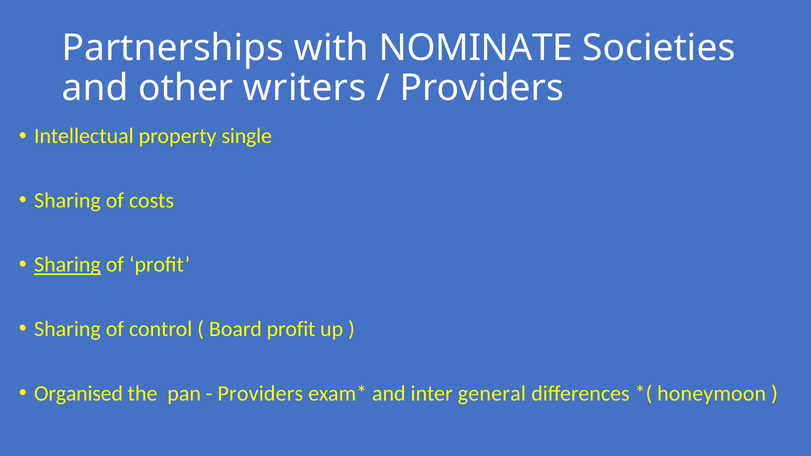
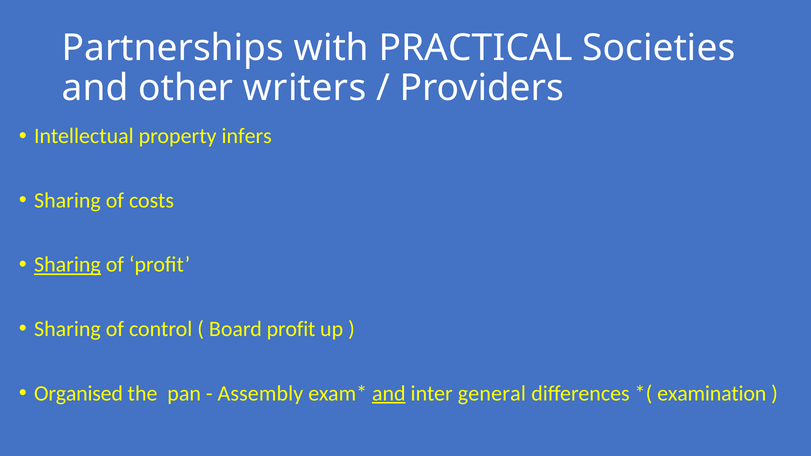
NOMINATE: NOMINATE -> PRACTICAL (476, 48)
single: single -> infers (247, 136)
Providers: Providers -> Assembly (260, 393)
and underline: none -> present (389, 393)
honeymoon: honeymoon -> examination (712, 393)
